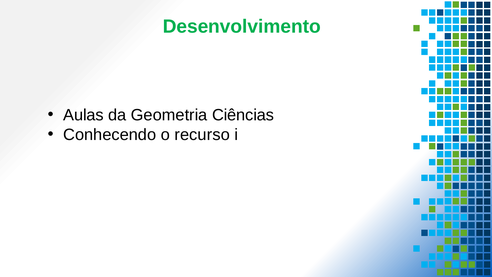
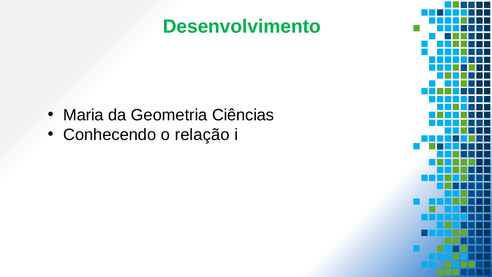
Aulas: Aulas -> Maria (83, 115)
recurso: recurso -> relação (202, 135)
